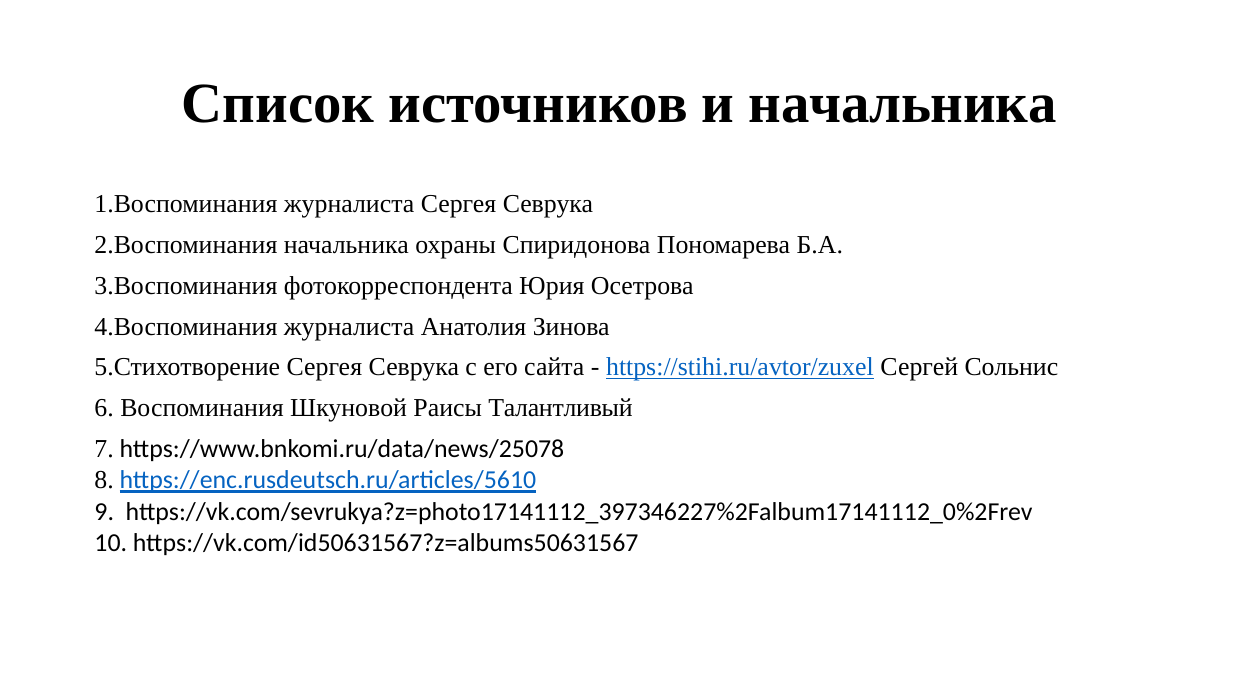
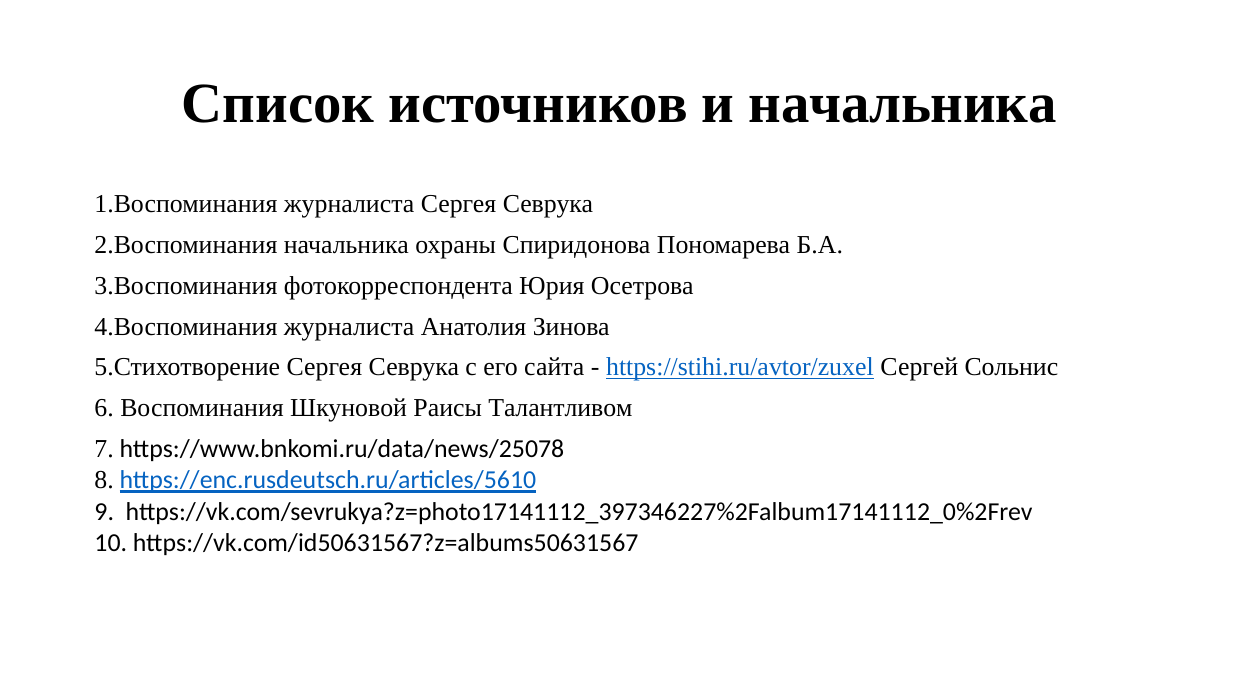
Талантливый: Талантливый -> Талантливом (560, 408)
